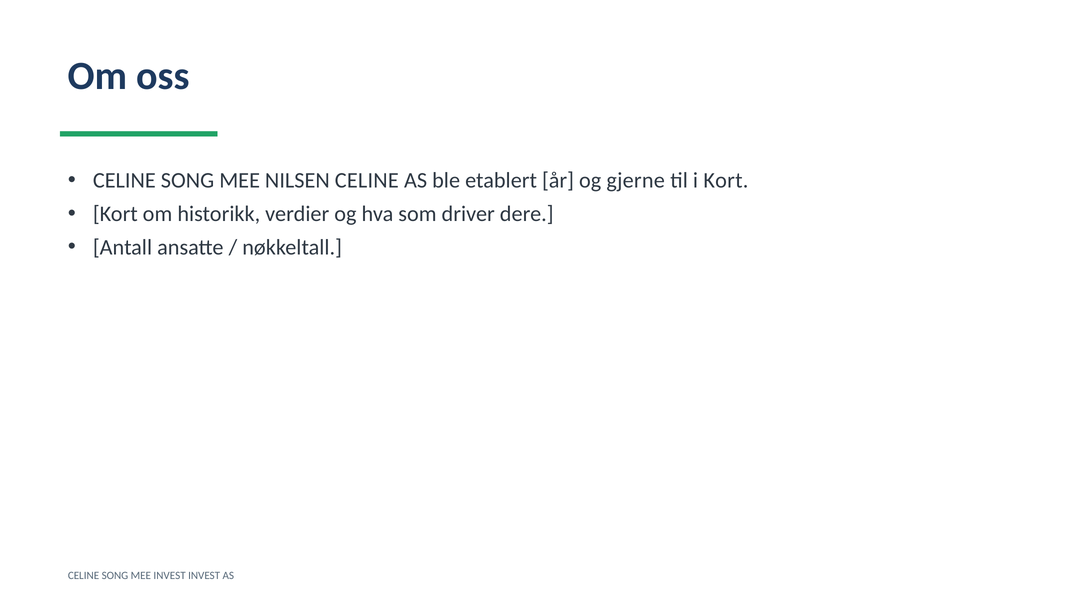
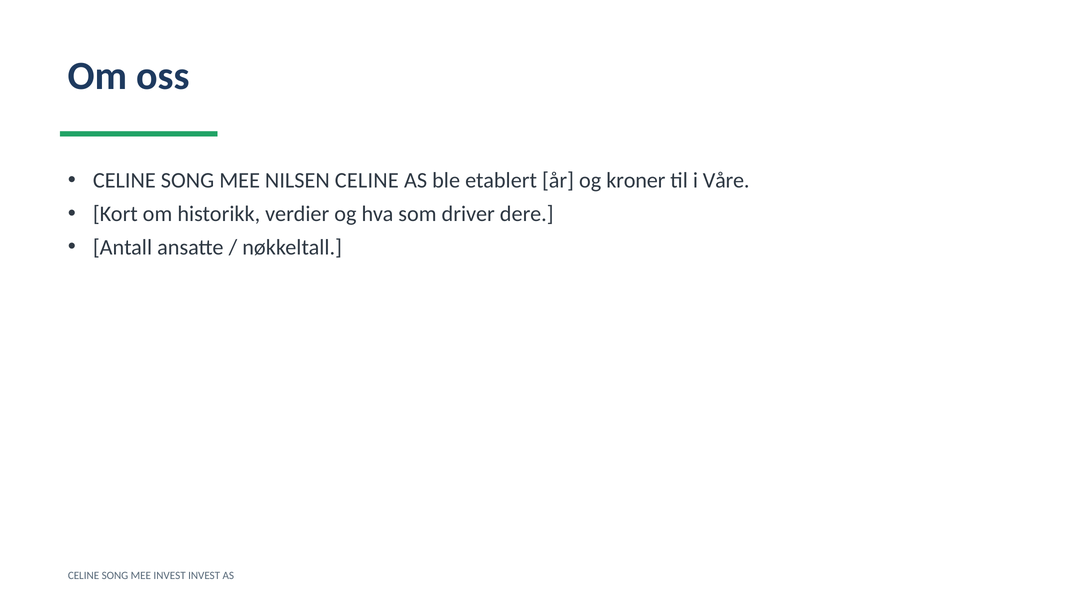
gjerne: gjerne -> kroner (636, 181)
i Kort: Kort -> Våre (726, 181)
